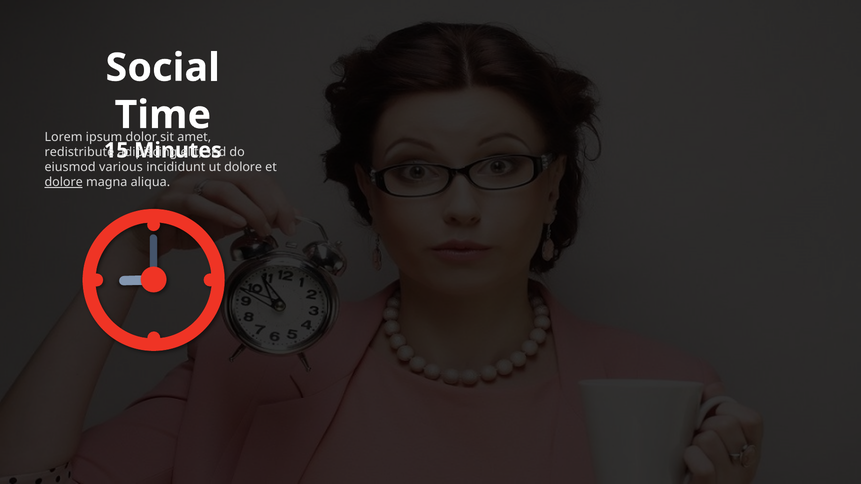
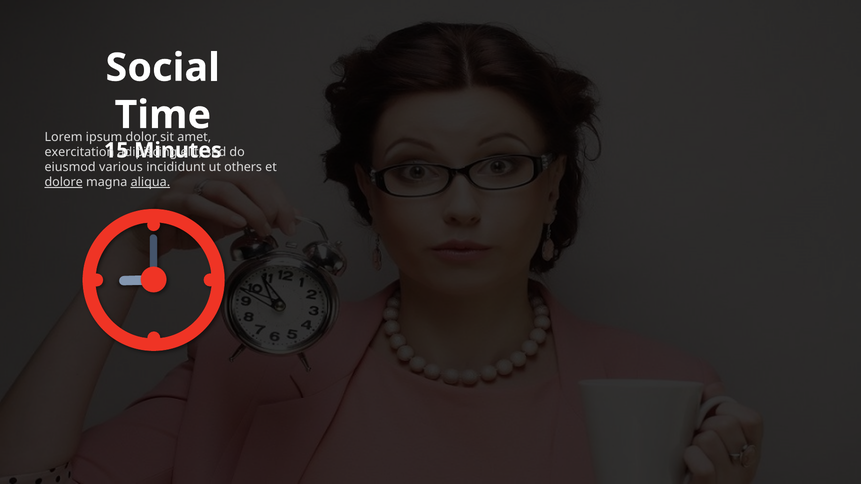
redistribute: redistribute -> exercitation (79, 152)
dolore: dolore -> others (243, 167)
aliqua underline: none -> present (150, 182)
